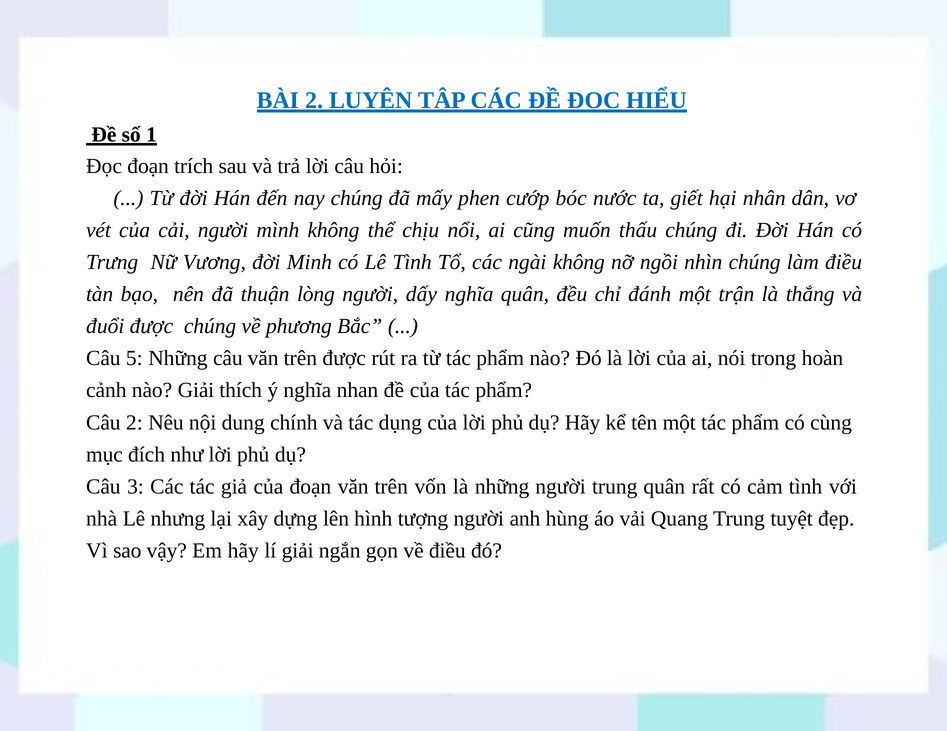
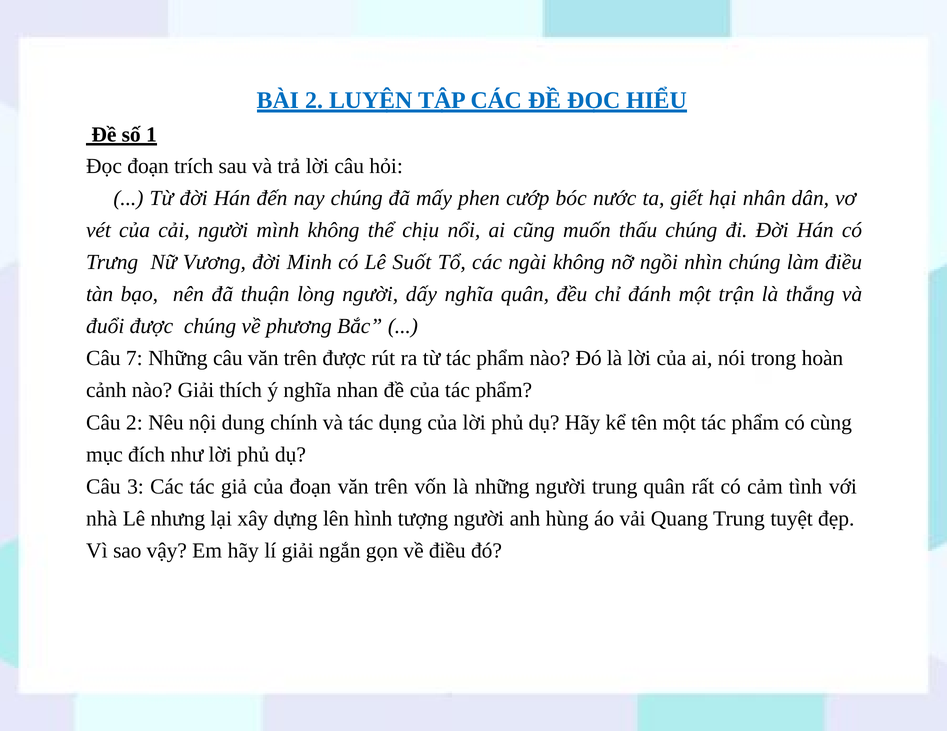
Lê Tình: Tình -> Suốt (412, 263)
5: 5 -> 7 (134, 359)
